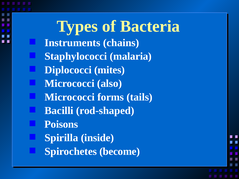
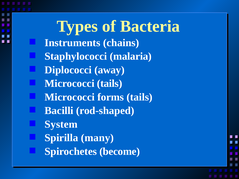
mites: mites -> away (109, 70)
Micrococci also: also -> tails (110, 84)
Poisons: Poisons -> System (61, 124)
inside: inside -> many (97, 138)
